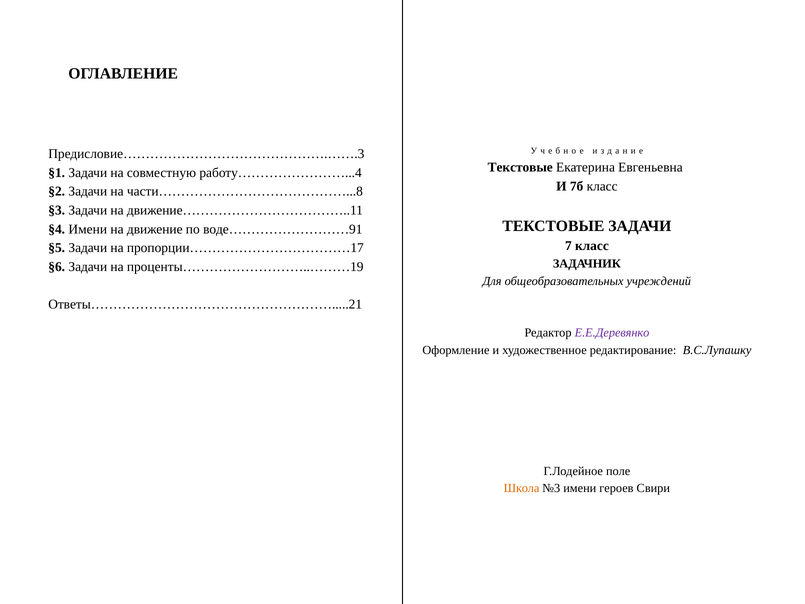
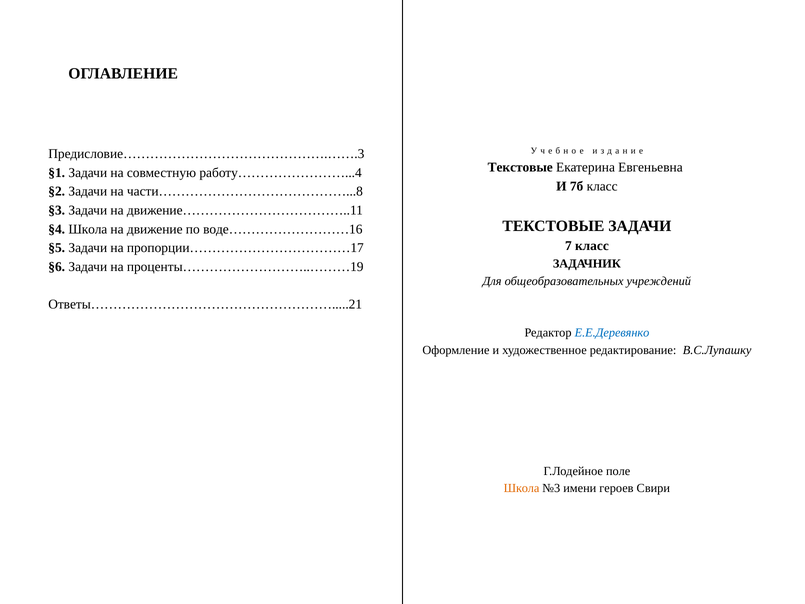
§4 Имени: Имени -> Школа (88, 229)
воде………………………91: воде………………………91 -> воде………………………16 (283, 229)
Е.Е.Деревянко colour: purple -> blue (612, 333)
